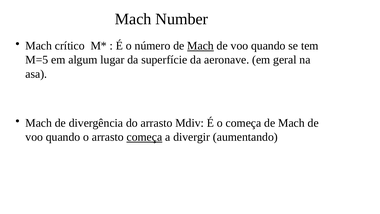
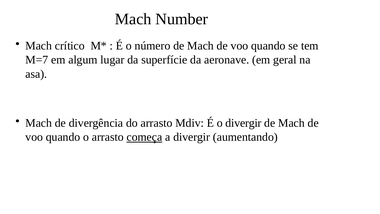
Mach underline: present -> none (201, 46)
M=5: M=5 -> M=7 (37, 60)
o começa: começa -> divergir (244, 123)
